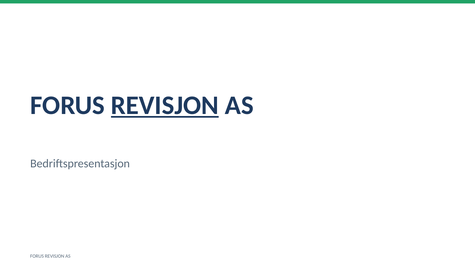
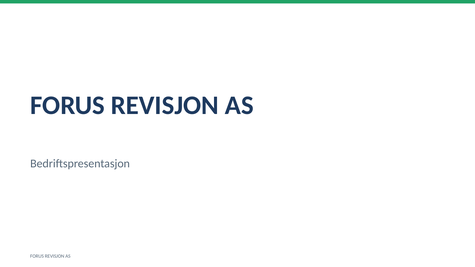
REVISJON underline: present -> none (165, 105)
